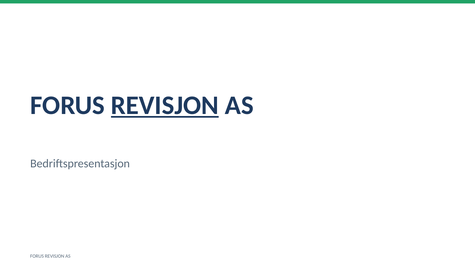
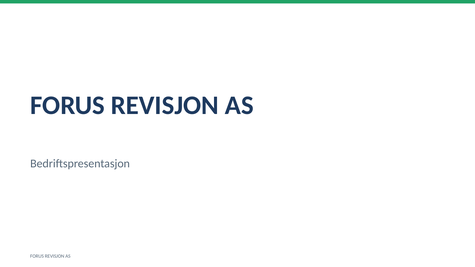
REVISJON underline: present -> none (165, 105)
